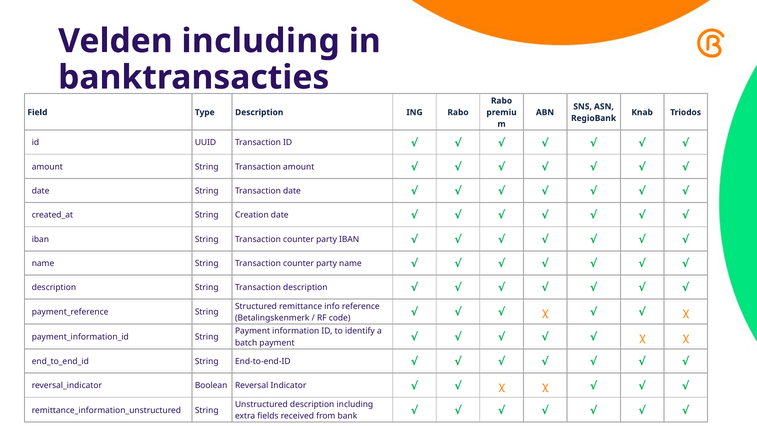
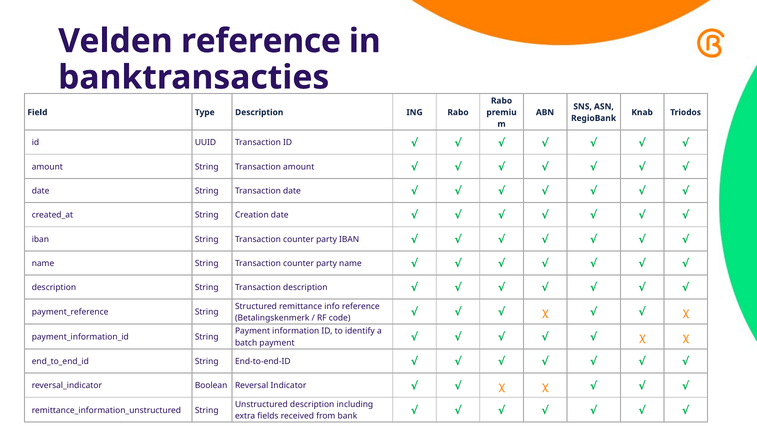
Velden including: including -> reference (261, 41)
